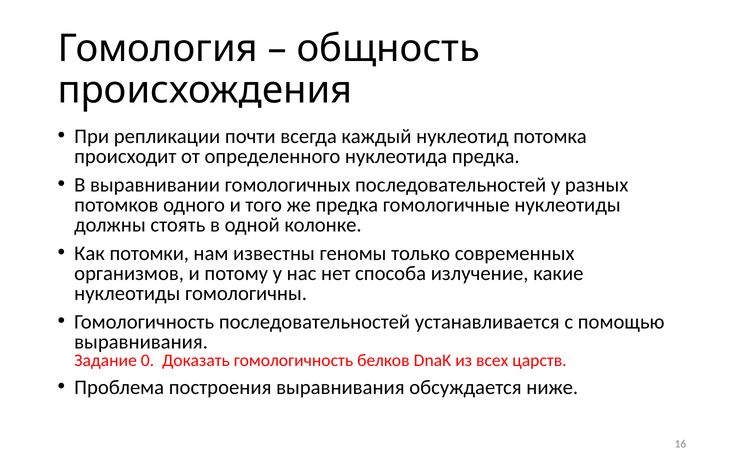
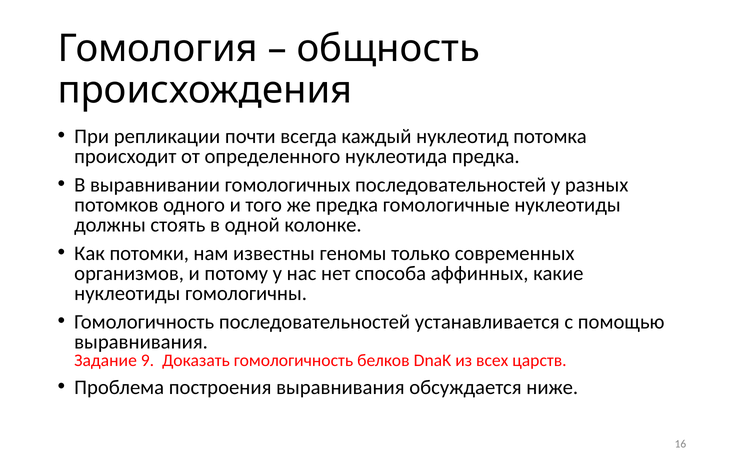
излучение: излучение -> аффинных (480, 273)
0: 0 -> 9 (147, 361)
